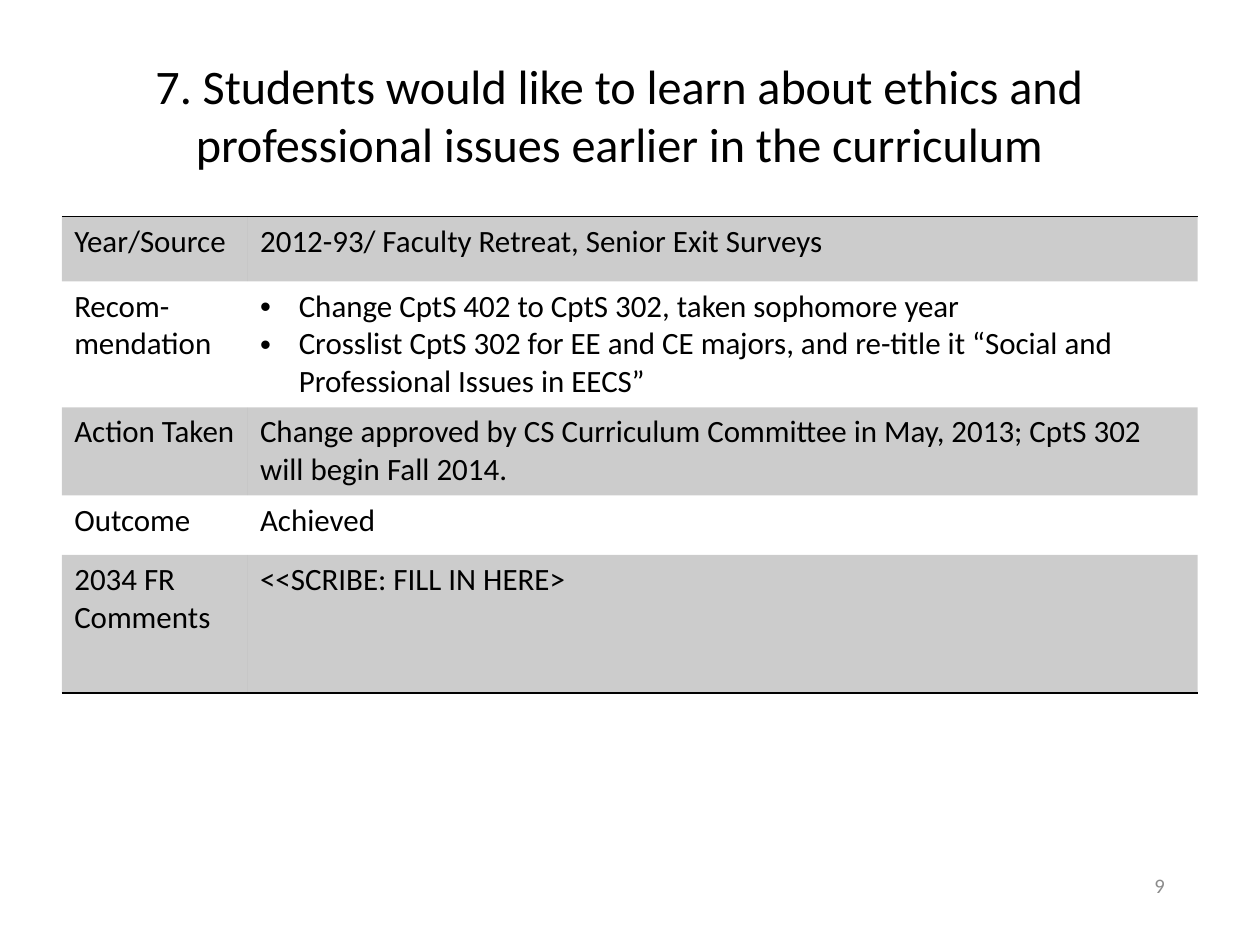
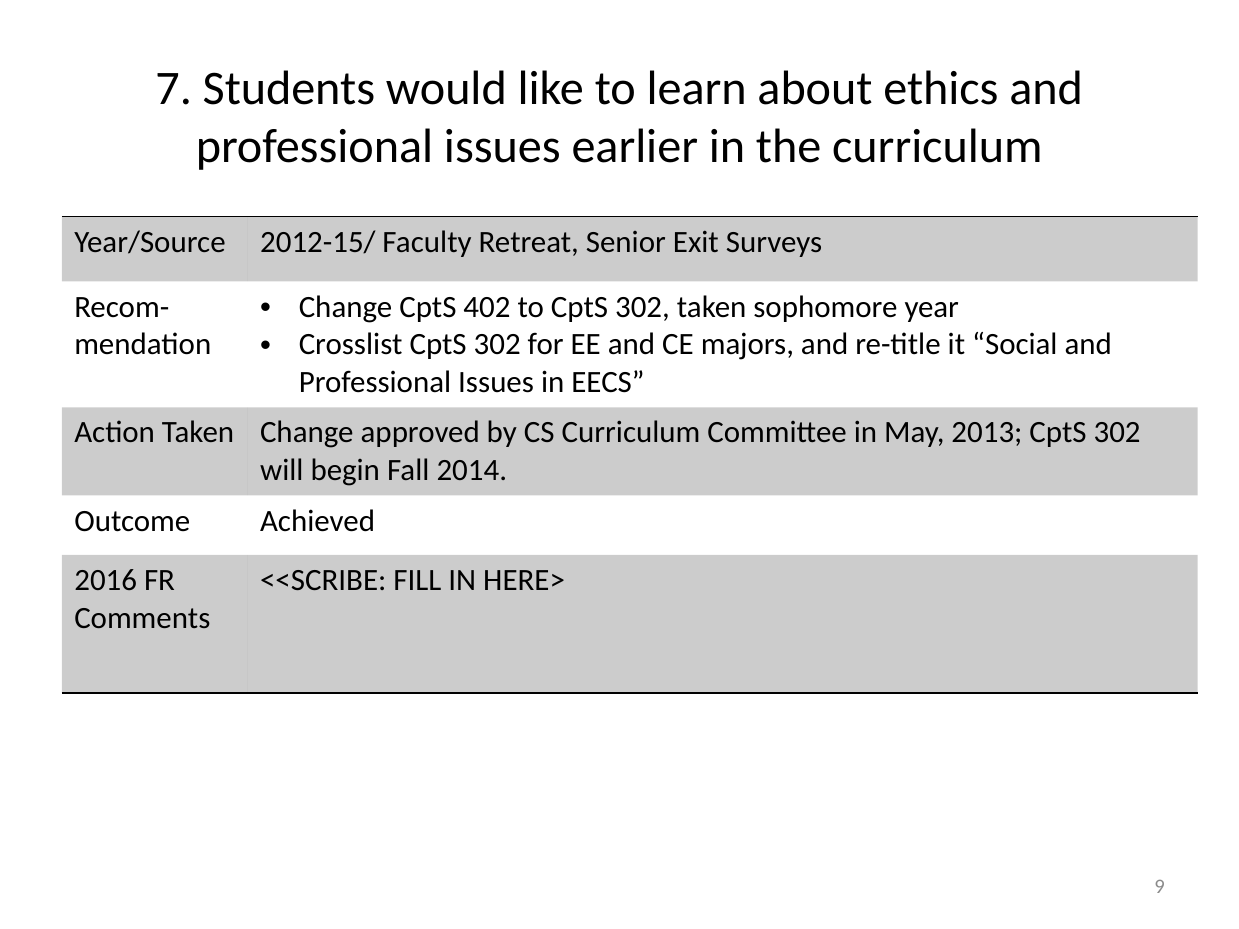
2012-93/: 2012-93/ -> 2012-15/ (318, 242)
2034: 2034 -> 2016 (106, 580)
